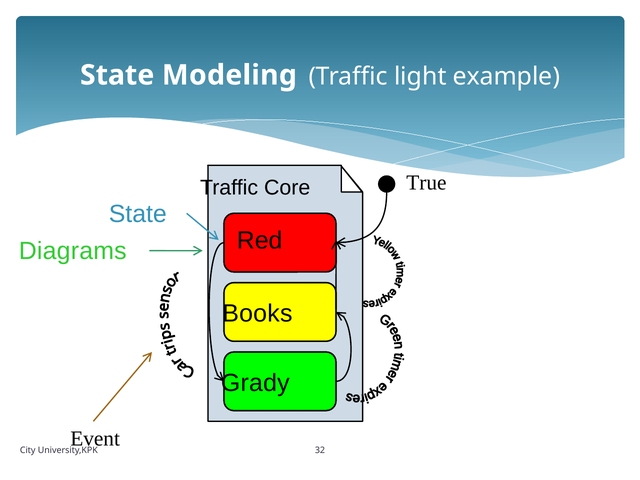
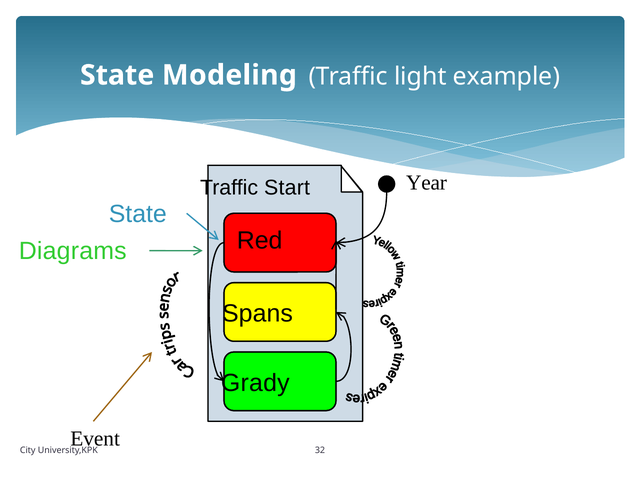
True: True -> Year (427, 183)
Core: Core -> Start (287, 188)
Books: Books -> Spans (257, 314)
